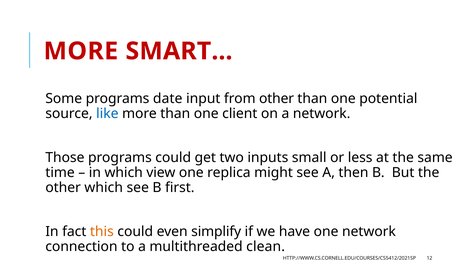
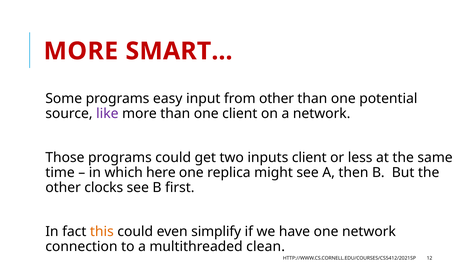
date: date -> easy (168, 98)
like colour: blue -> purple (107, 113)
inputs small: small -> client (309, 157)
view: view -> here (161, 172)
other which: which -> clocks (104, 187)
